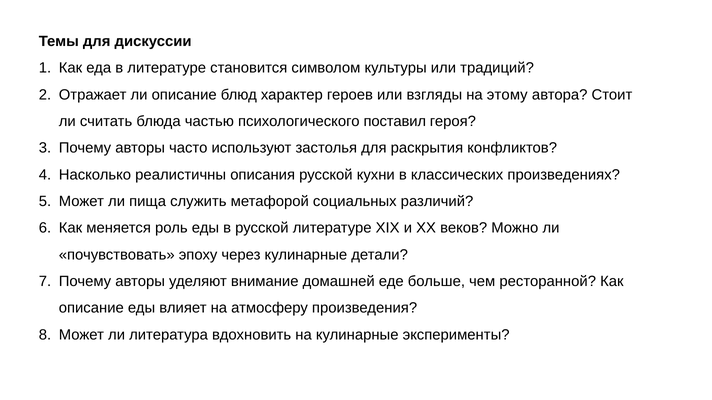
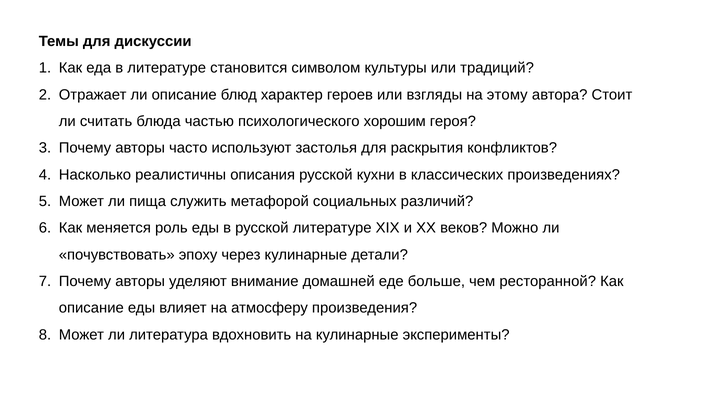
поставил: поставил -> хорошим (395, 122)
